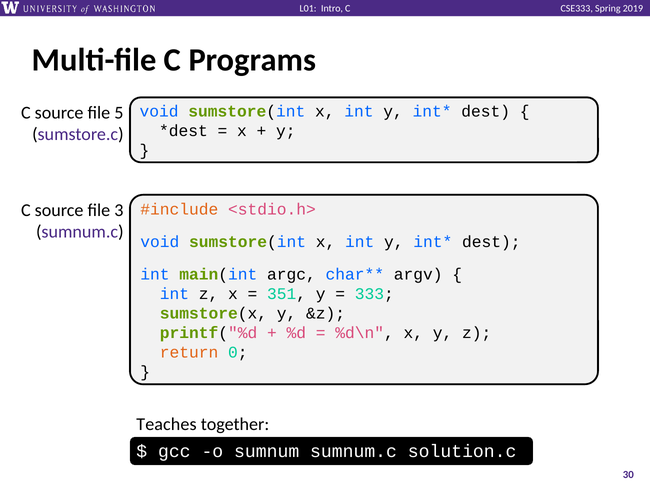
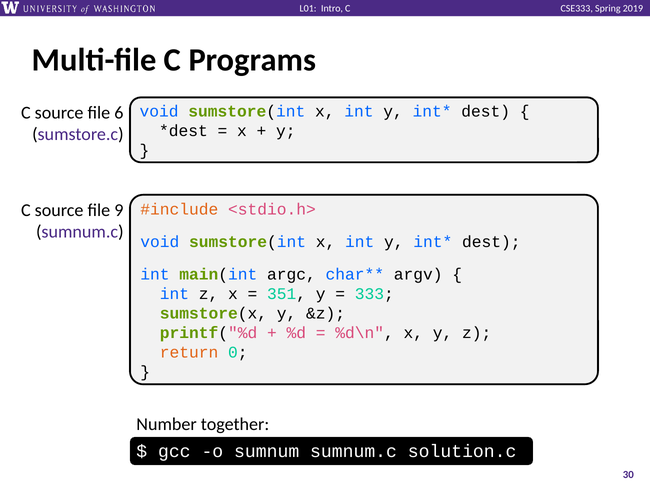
5: 5 -> 6 (119, 113)
3: 3 -> 9 (119, 210)
Teaches: Teaches -> Number (167, 425)
